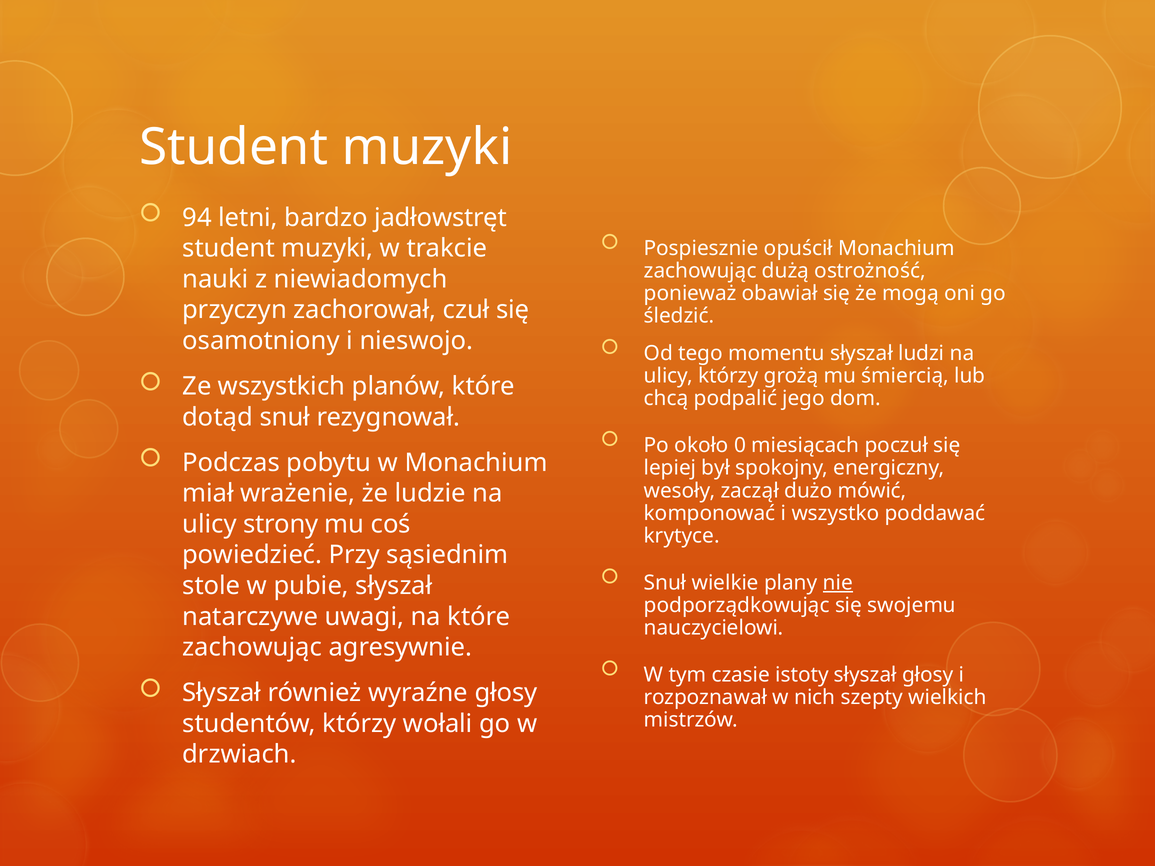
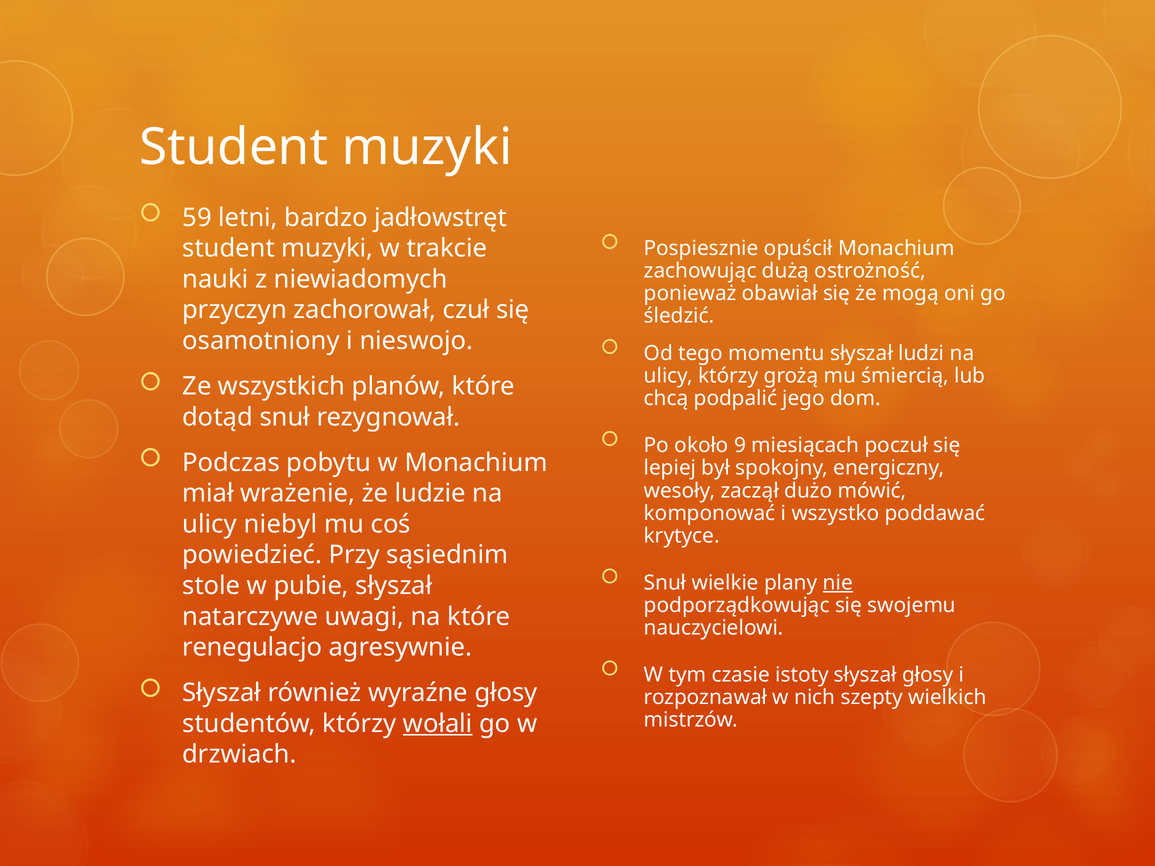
94: 94 -> 59 (197, 218)
0: 0 -> 9 (740, 446)
strony: strony -> niebyl (280, 524)
zachowując: zachowując -> renegulacjo (252, 648)
wołali underline: none -> present (438, 724)
